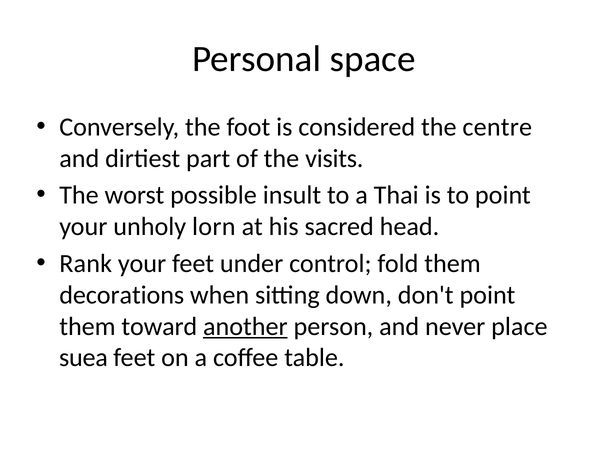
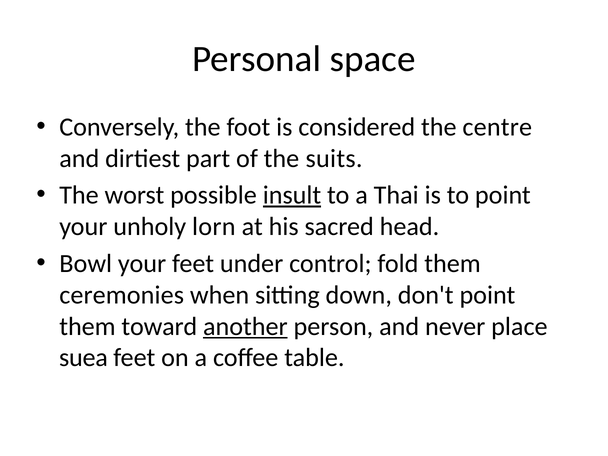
visits: visits -> suits (334, 158)
insult underline: none -> present (292, 195)
Rank: Rank -> Bowl (86, 264)
decorations: decorations -> ceremonies (122, 295)
